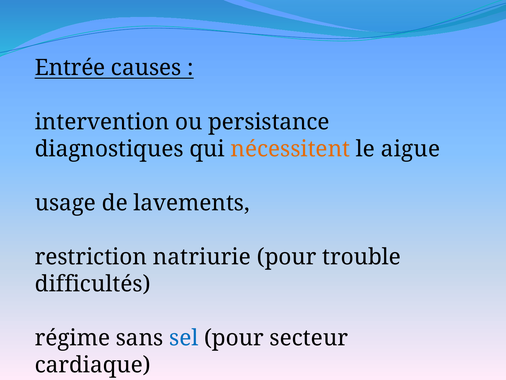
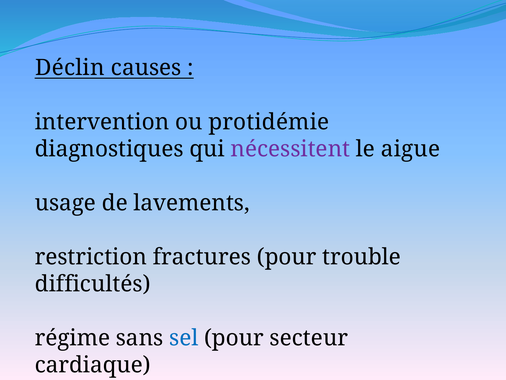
Entrée: Entrée -> Déclin (70, 68)
persistance: persistance -> protidémie (269, 122)
nécessitent colour: orange -> purple (290, 149)
natriurie: natriurie -> fractures (202, 257)
